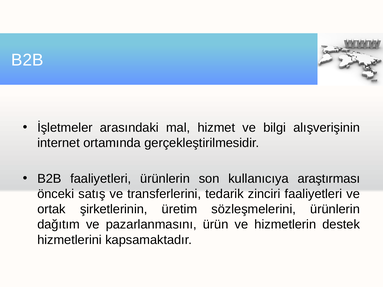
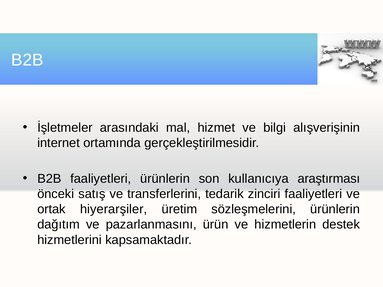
şirketlerinin: şirketlerinin -> hiyerarşiler (114, 209)
